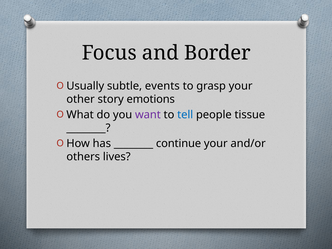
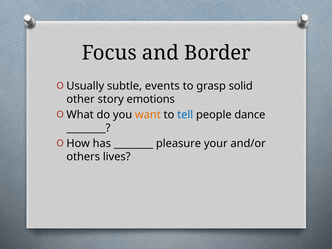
grasp your: your -> solid (241, 86)
want colour: purple -> orange (148, 115)
tissue: tissue -> dance (250, 115)
continue: continue -> pleasure (179, 144)
